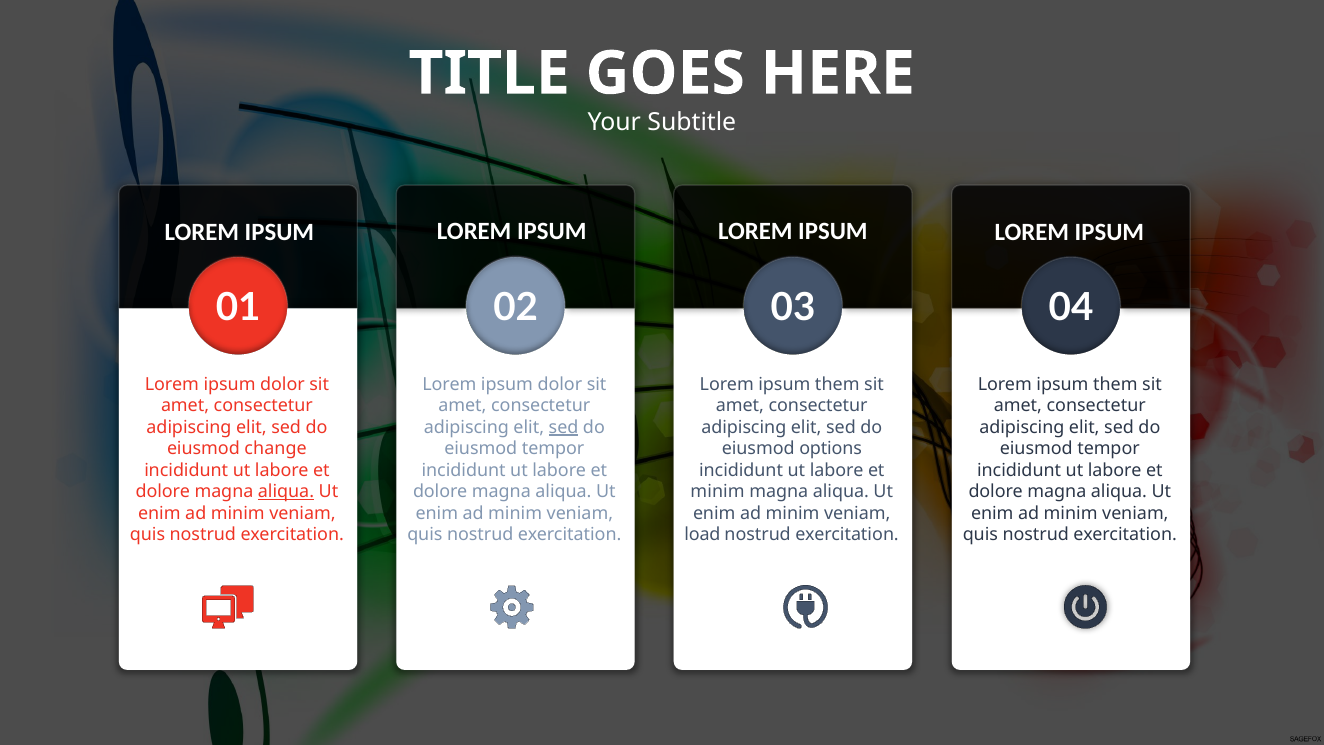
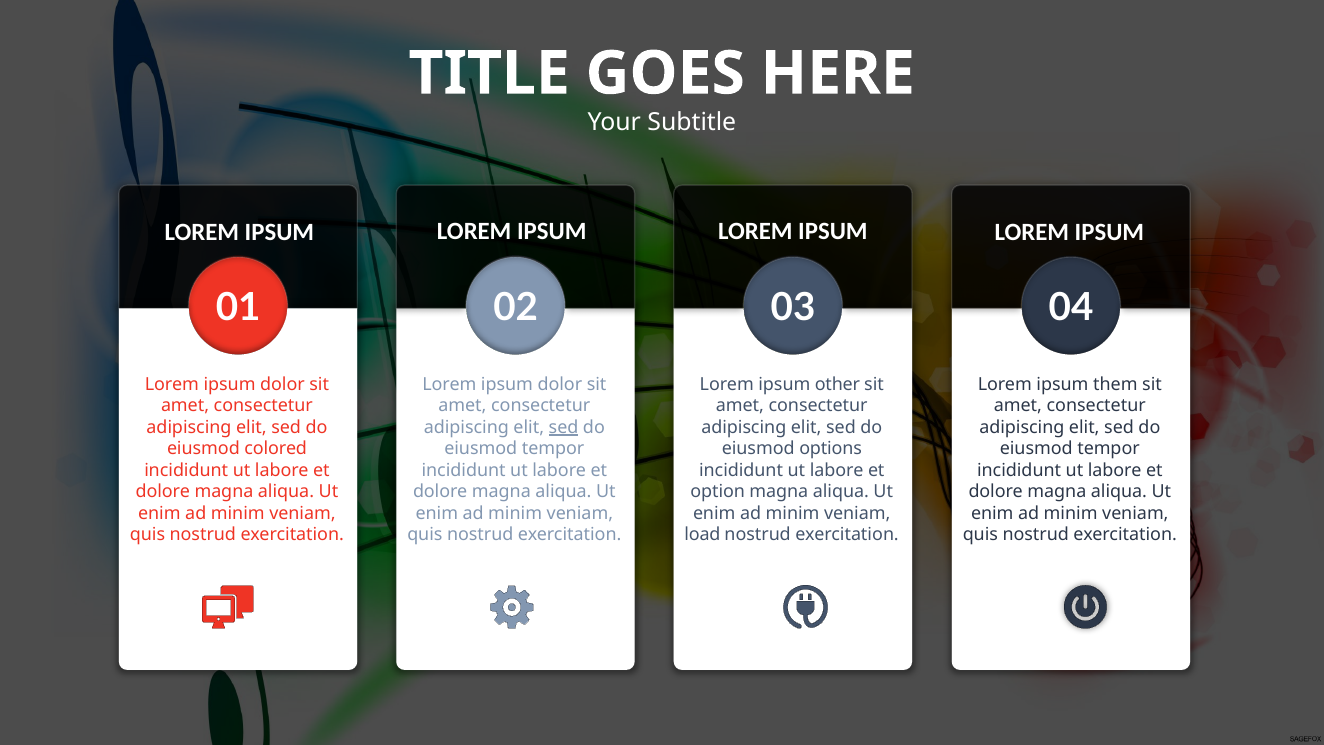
them: them -> other (837, 384)
change: change -> colored (276, 449)
aliqua underline: present -> none (286, 492)
minim: minim -> option (718, 492)
